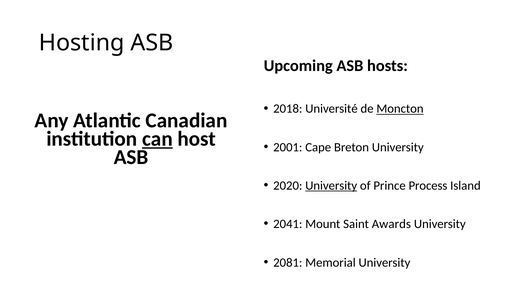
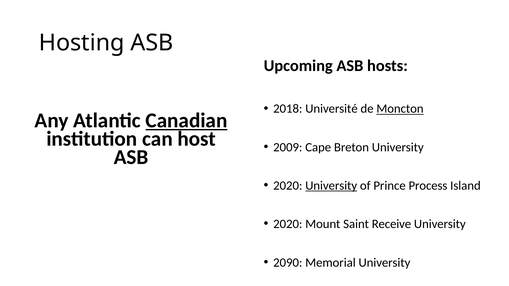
Canadian underline: none -> present (187, 121)
can underline: present -> none (157, 139)
2001: 2001 -> 2009 (288, 147)
2041: 2041 -> 2020 (288, 224)
Awards: Awards -> Receive (391, 224)
2081: 2081 -> 2090 (288, 263)
